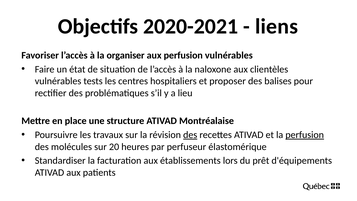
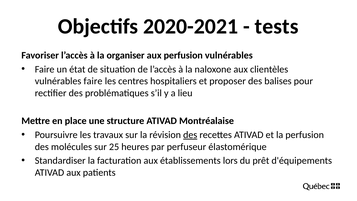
liens: liens -> tests (277, 26)
vulnérables tests: tests -> faire (93, 81)
perfusion underline: present -> none (305, 135)
20: 20 -> 25 (114, 147)
